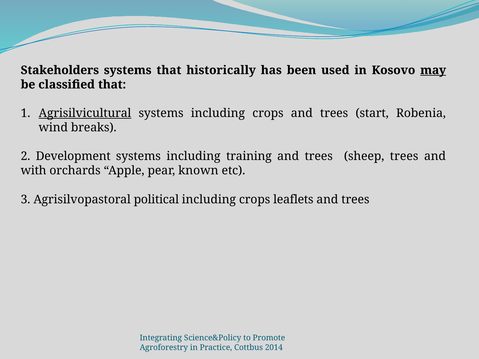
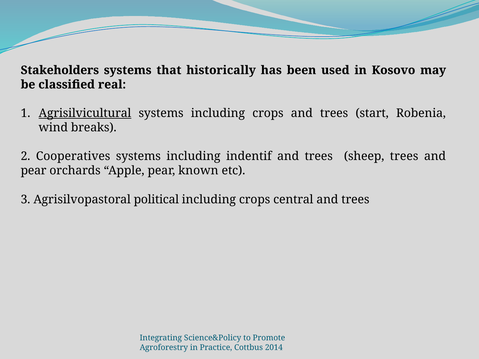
may underline: present -> none (433, 70)
classified that: that -> real (112, 85)
Development: Development -> Cooperatives (73, 156)
training: training -> indentif (249, 156)
with: with -> pear (34, 171)
leaflets: leaflets -> central (293, 200)
